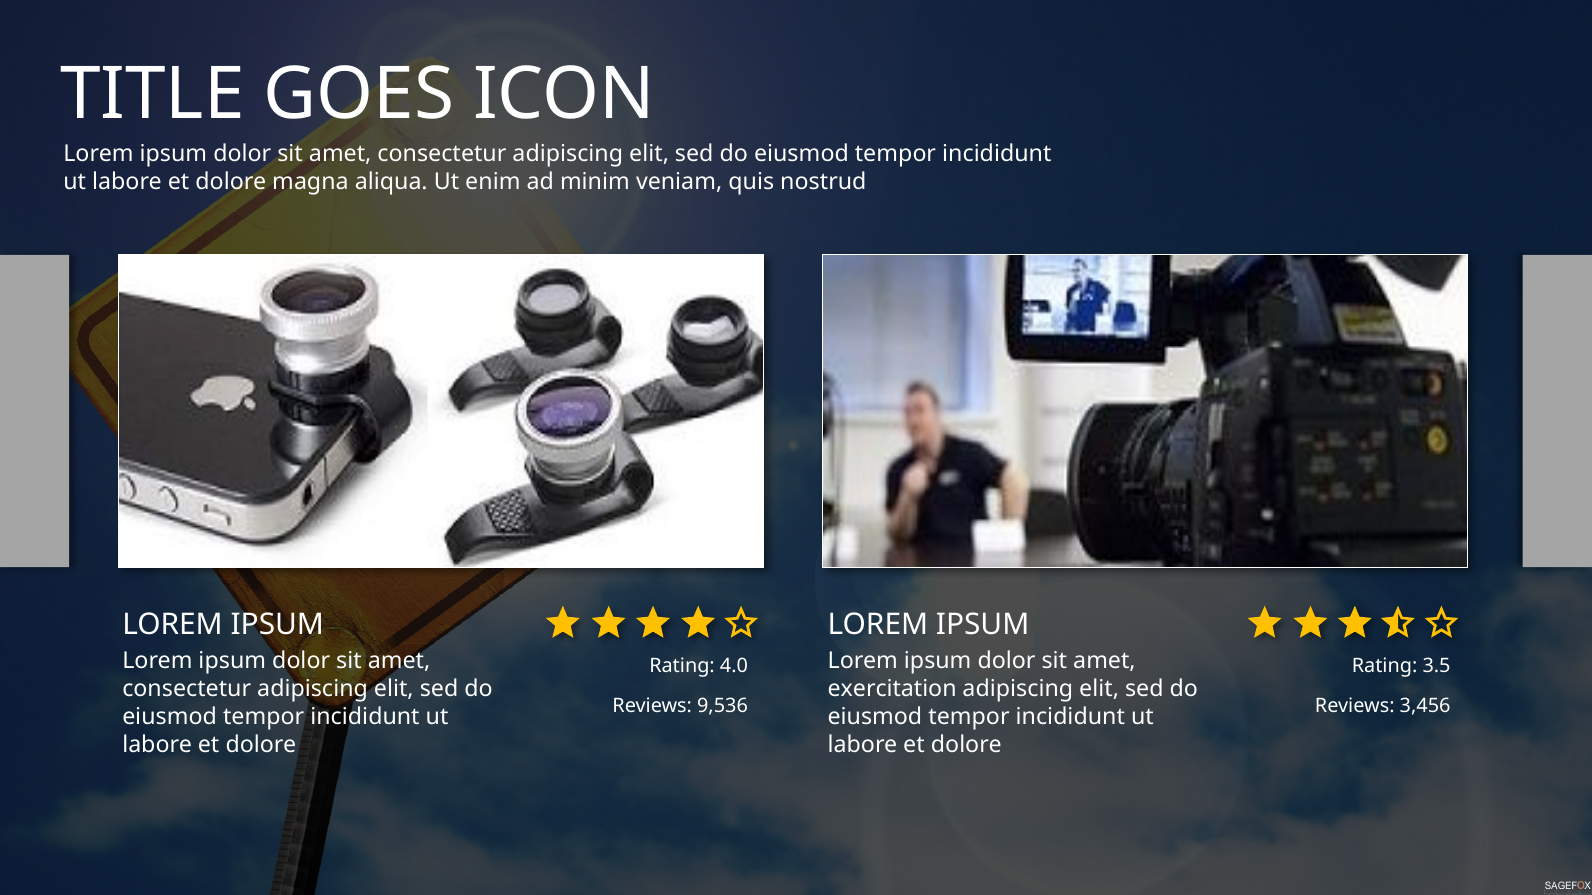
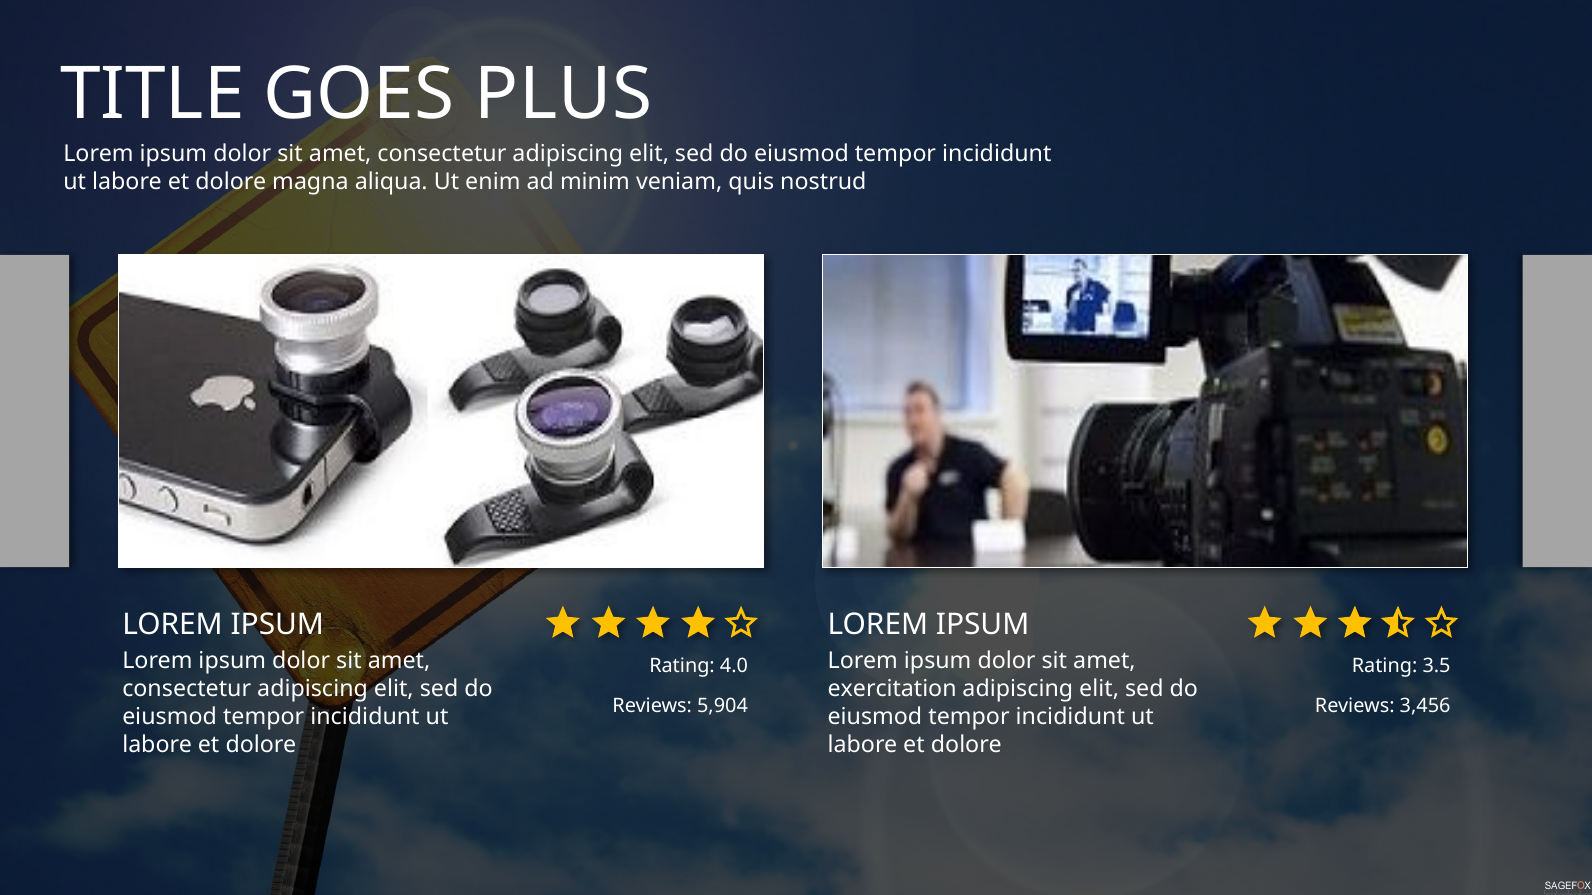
ICON: ICON -> PLUS (563, 94)
9,536: 9,536 -> 5,904 (723, 706)
